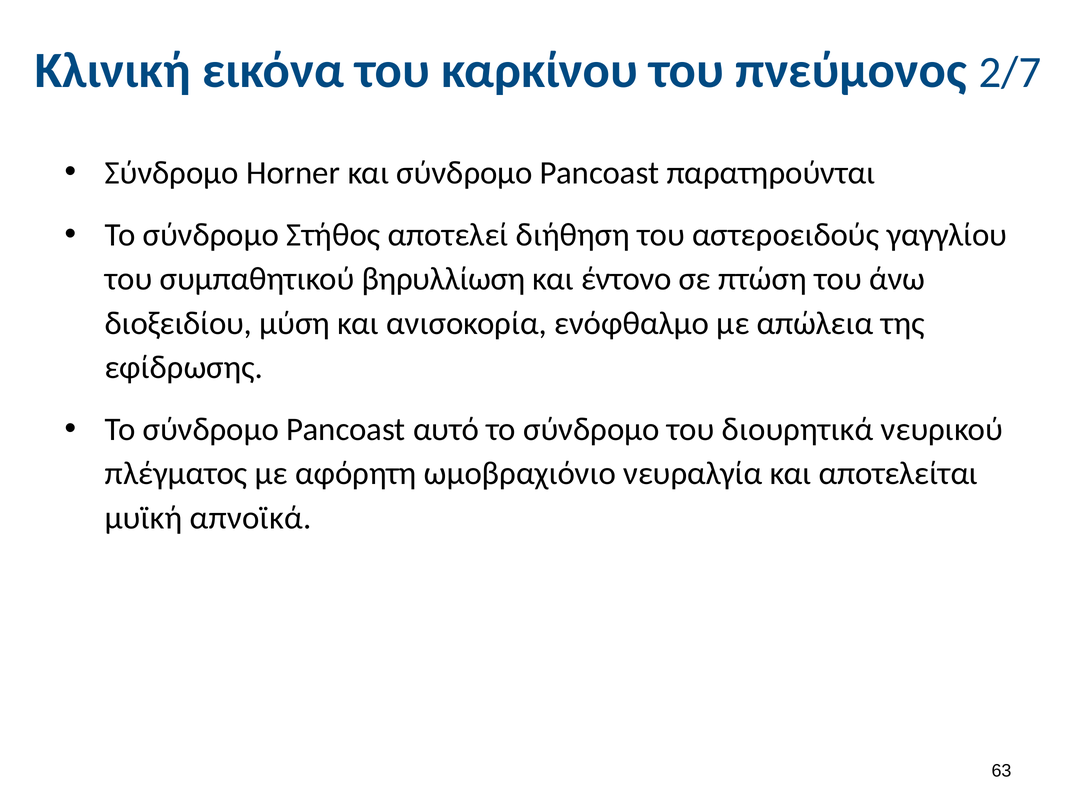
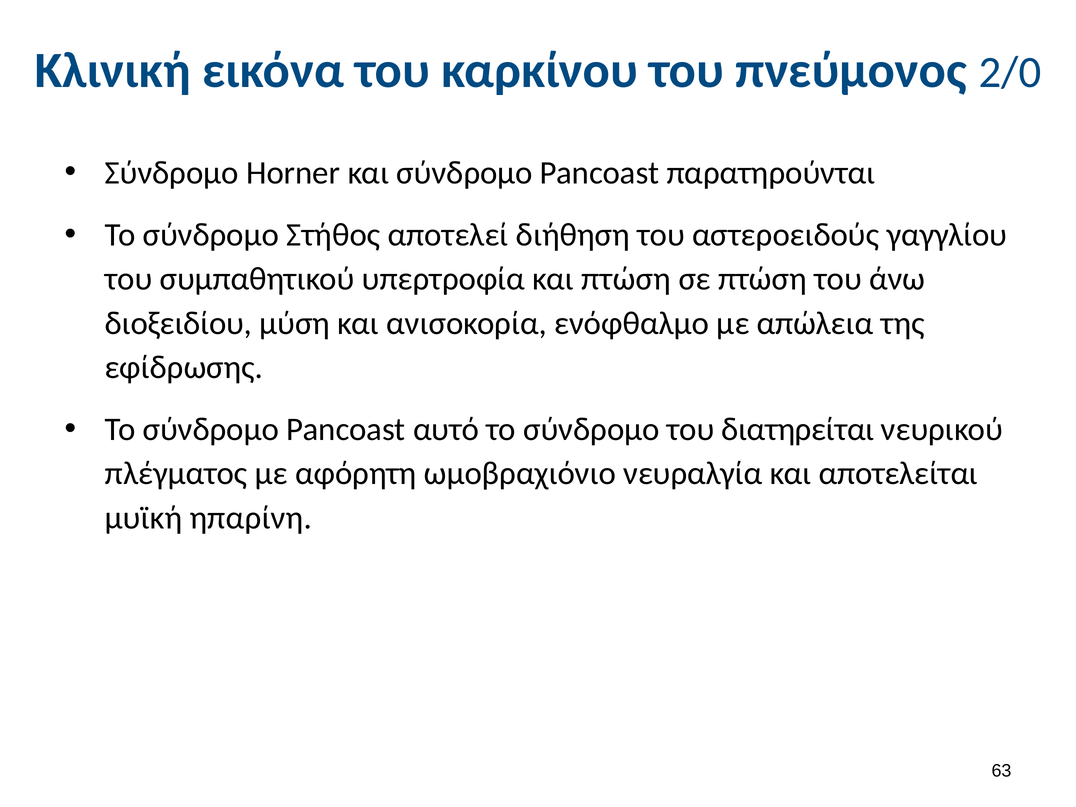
2/7: 2/7 -> 2/0 (1010, 73)
βηρυλλίωση: βηρυλλίωση -> υπερτροφία (443, 279)
και έντονο: έντονο -> πτώση (626, 279)
διουρητικά: διουρητικά -> διατηρείται (798, 429)
απνοϊκά: απνοϊκά -> ηπαρίνη (251, 518)
